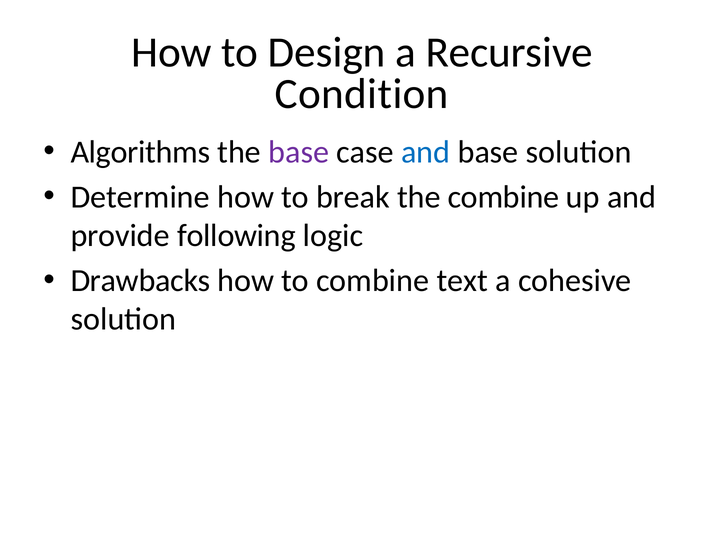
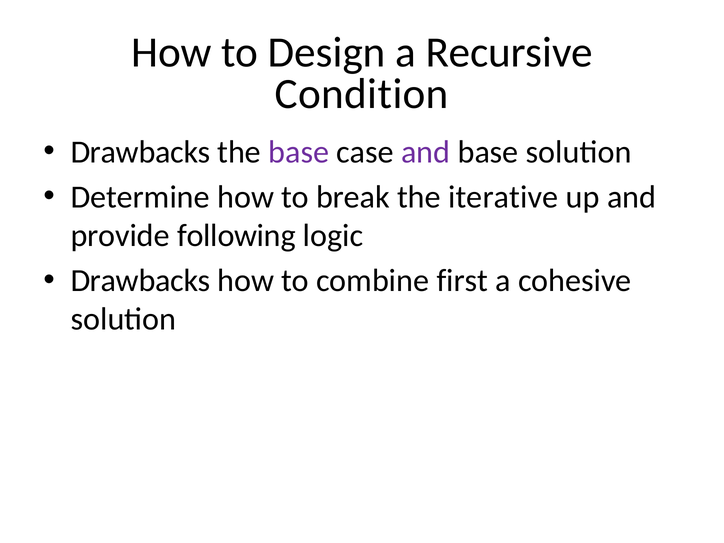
Algorithms: Algorithms -> Drawbacks (140, 152)
and colour: blue -> purple (426, 152)
the combine: combine -> iterative (503, 197)
text: text -> first (462, 281)
